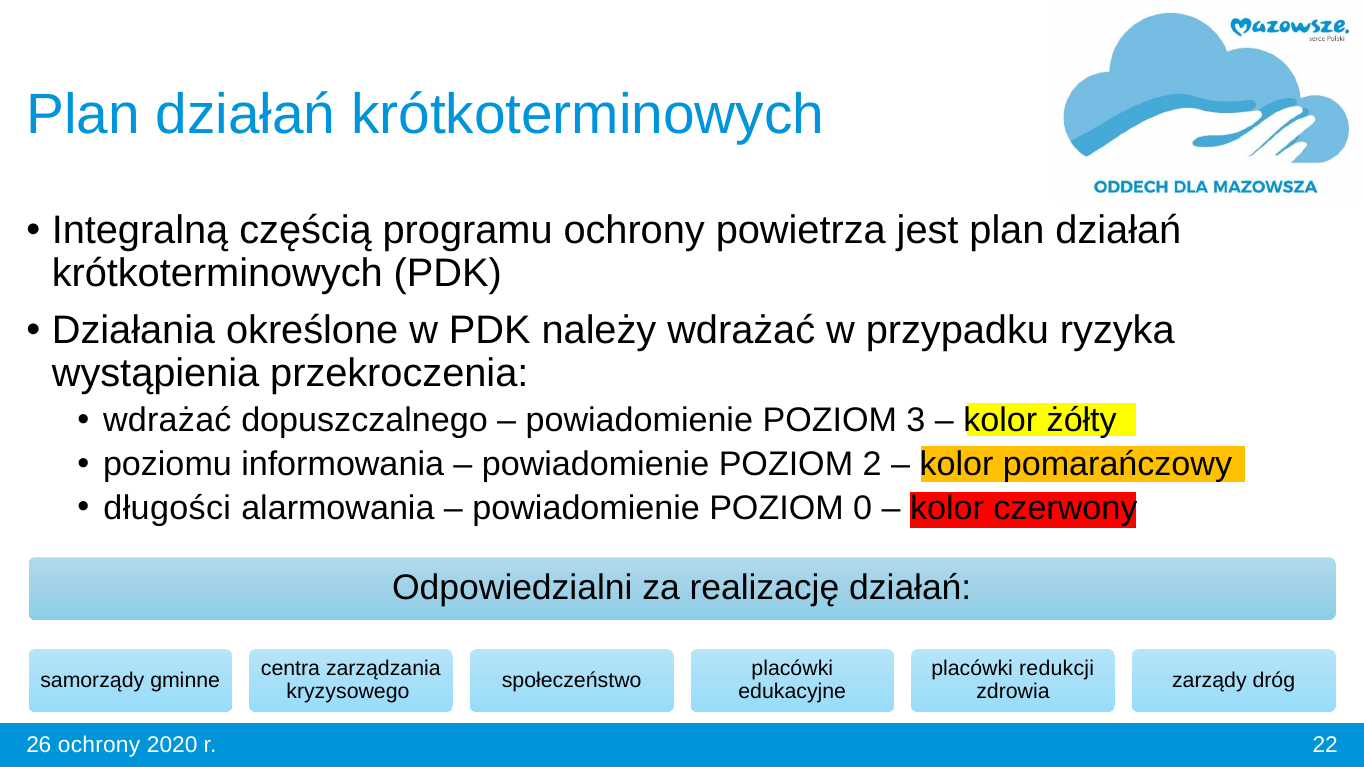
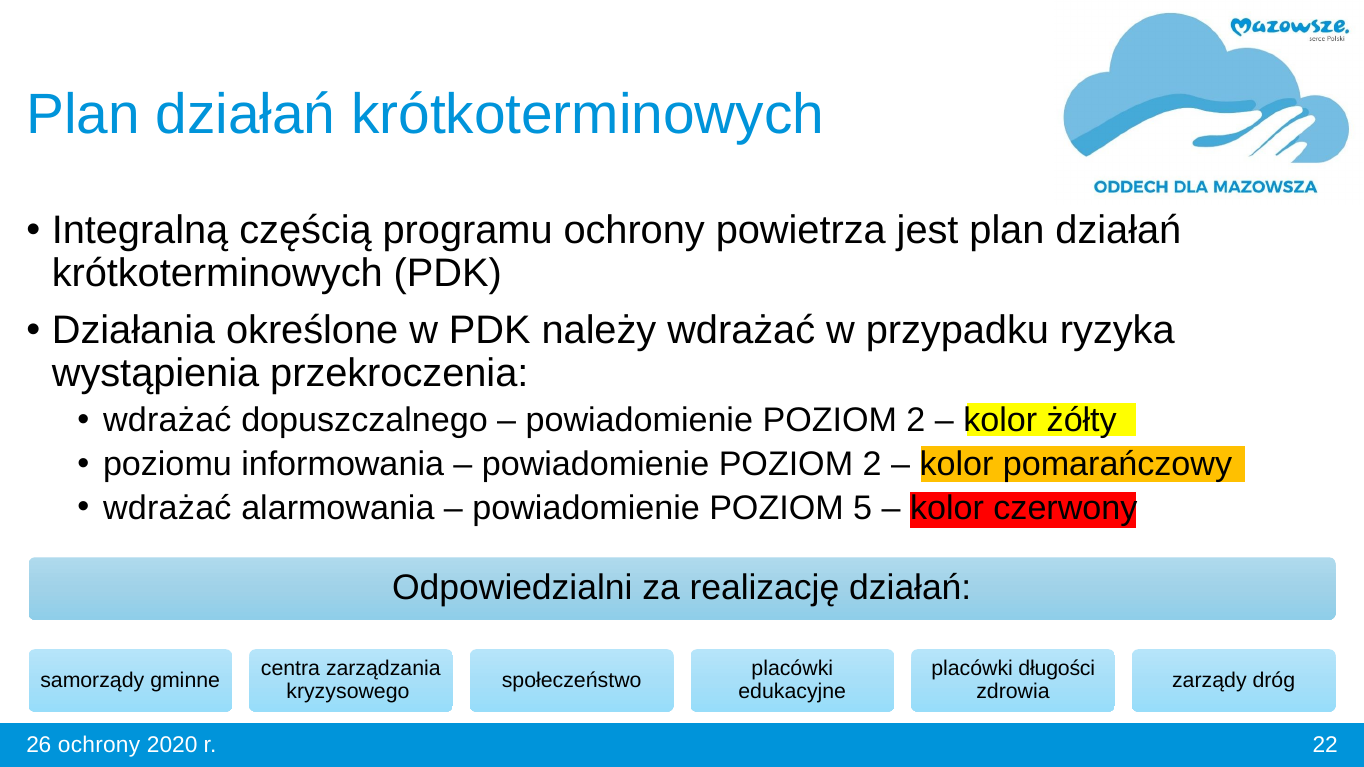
3: 3 -> 2 (916, 420)
długości: długości -> wdrażać (167, 508)
0: 0 -> 5 (863, 508)
redukcji: redukcji -> długości (1057, 669)
